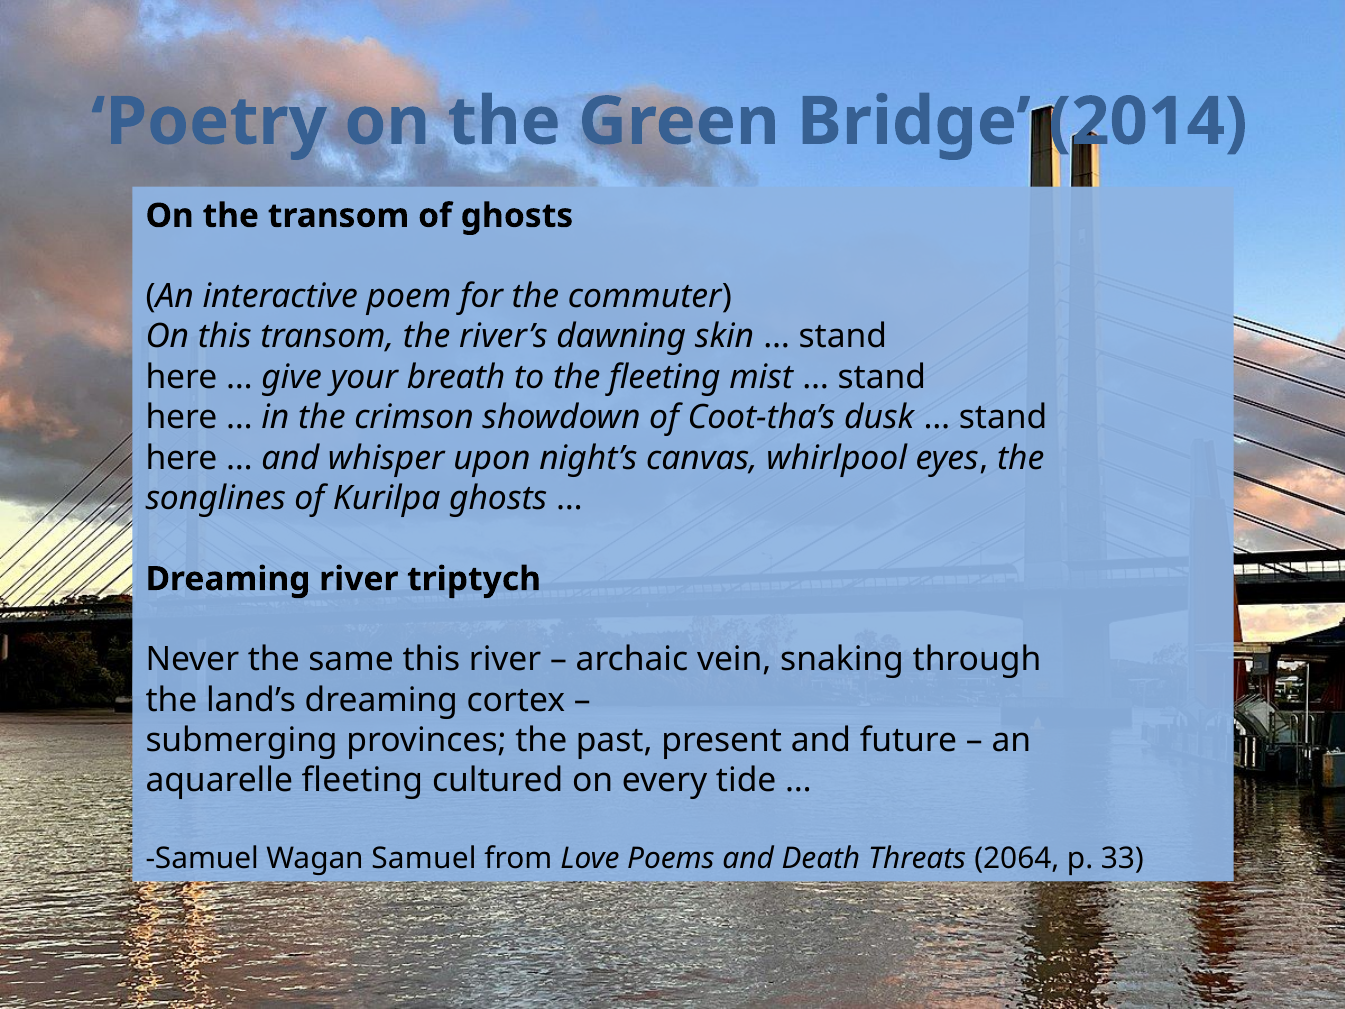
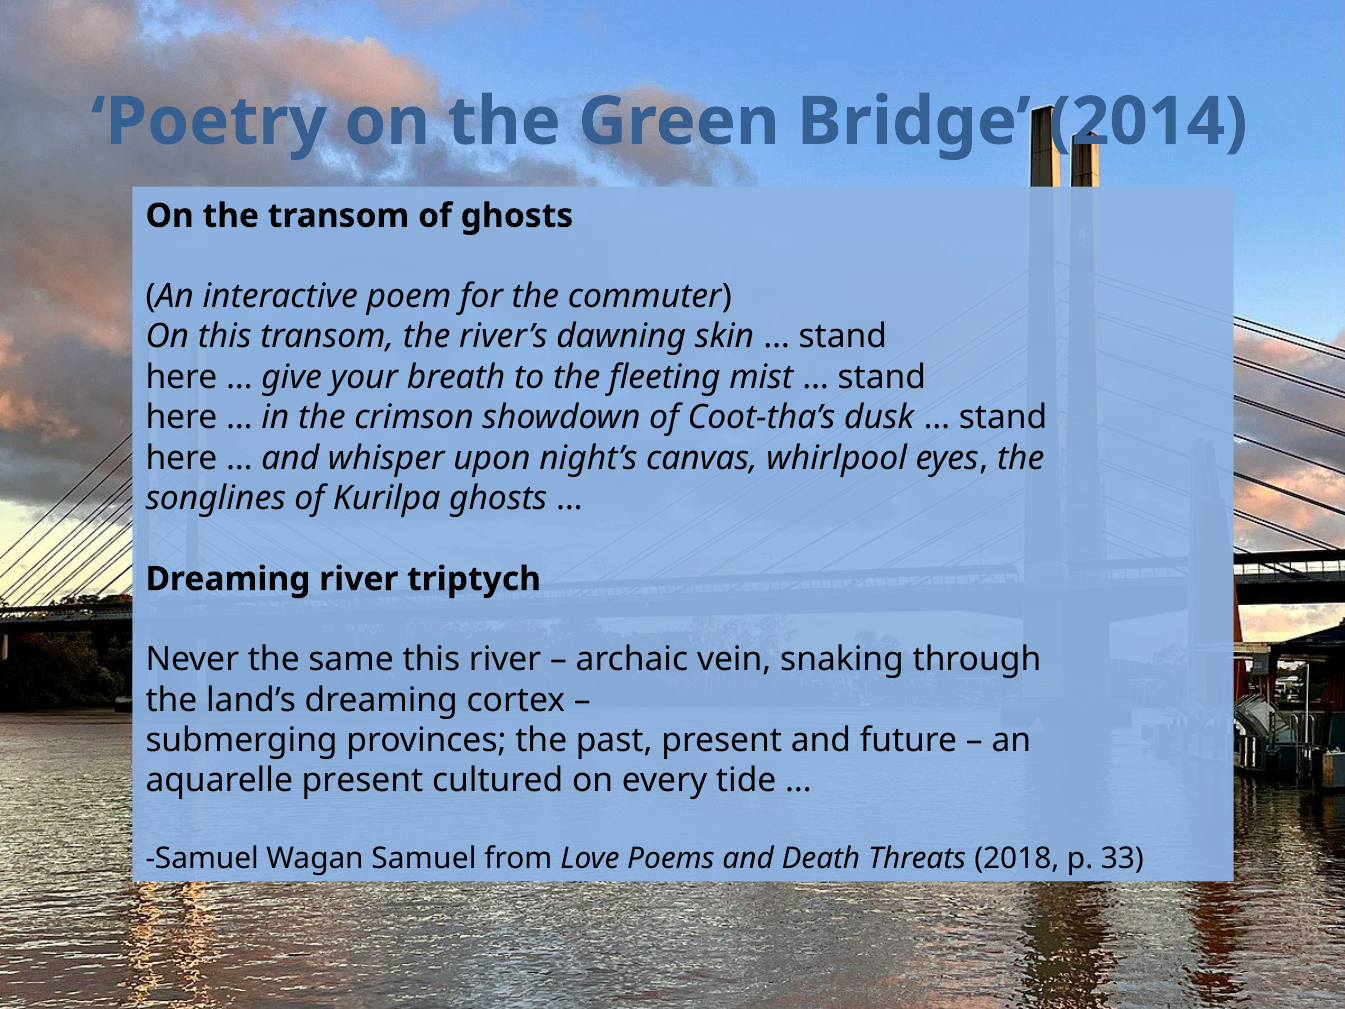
aquarelle fleeting: fleeting -> present (363, 781)
2064: 2064 -> 2018 (1017, 859)
